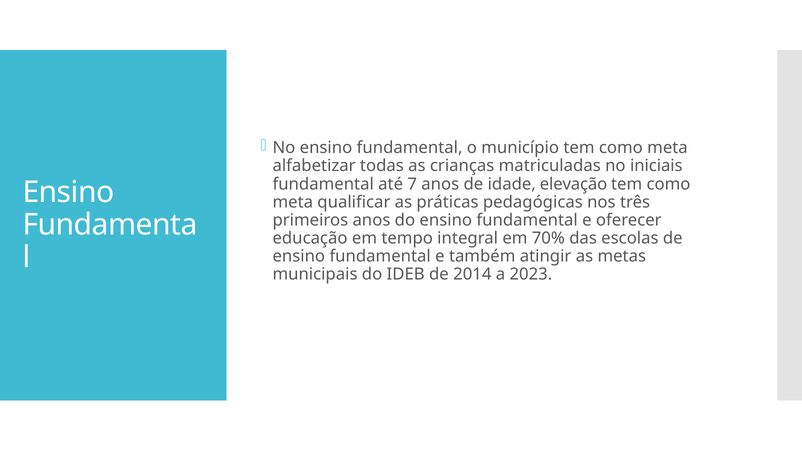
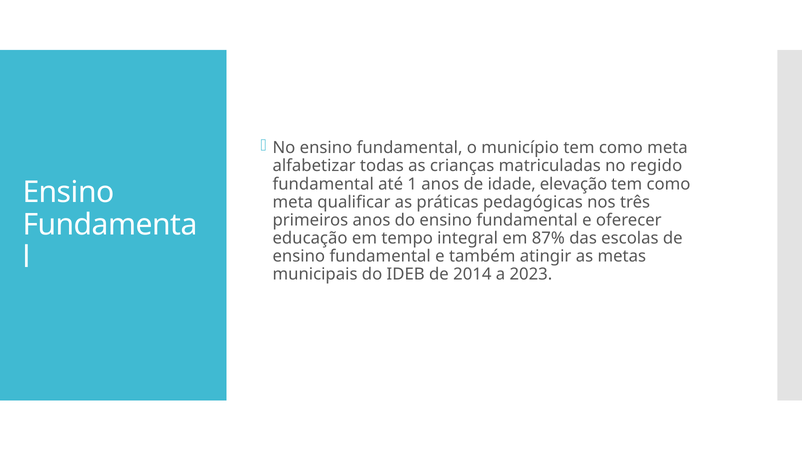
iniciais: iniciais -> regido (656, 166)
7: 7 -> 1 (412, 184)
70%: 70% -> 87% (548, 238)
